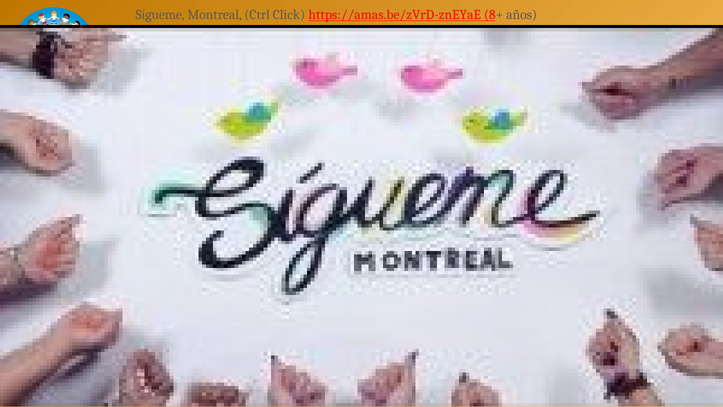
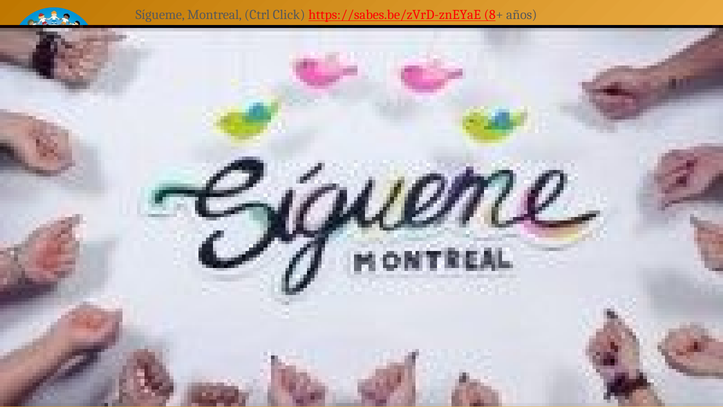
https://amas.be/zVrD-znEYaE: https://amas.be/zVrD-znEYaE -> https://sabes.be/zVrD-znEYaE (395, 15)
